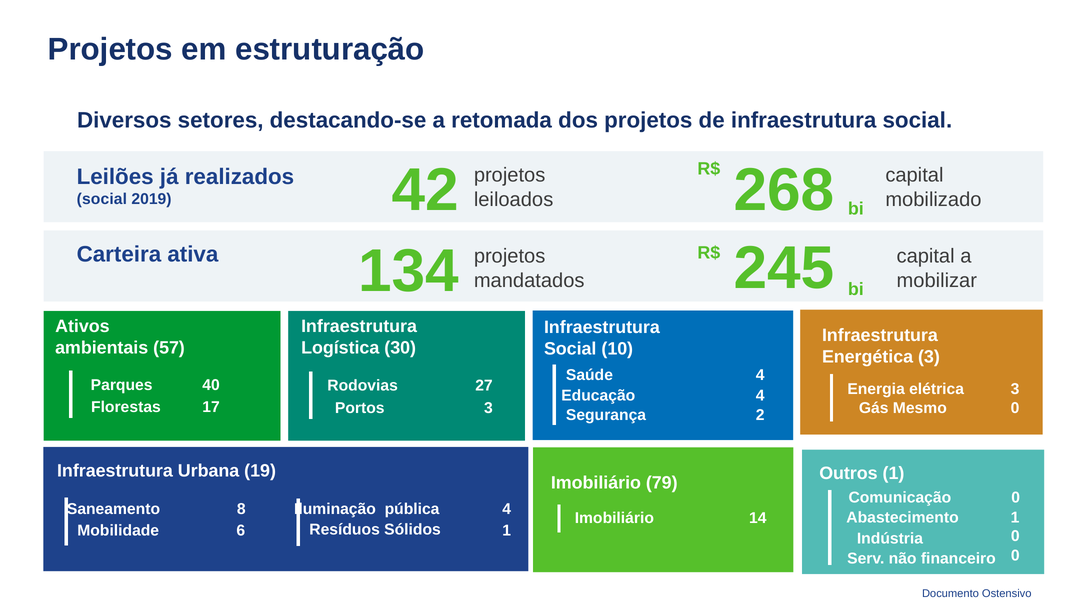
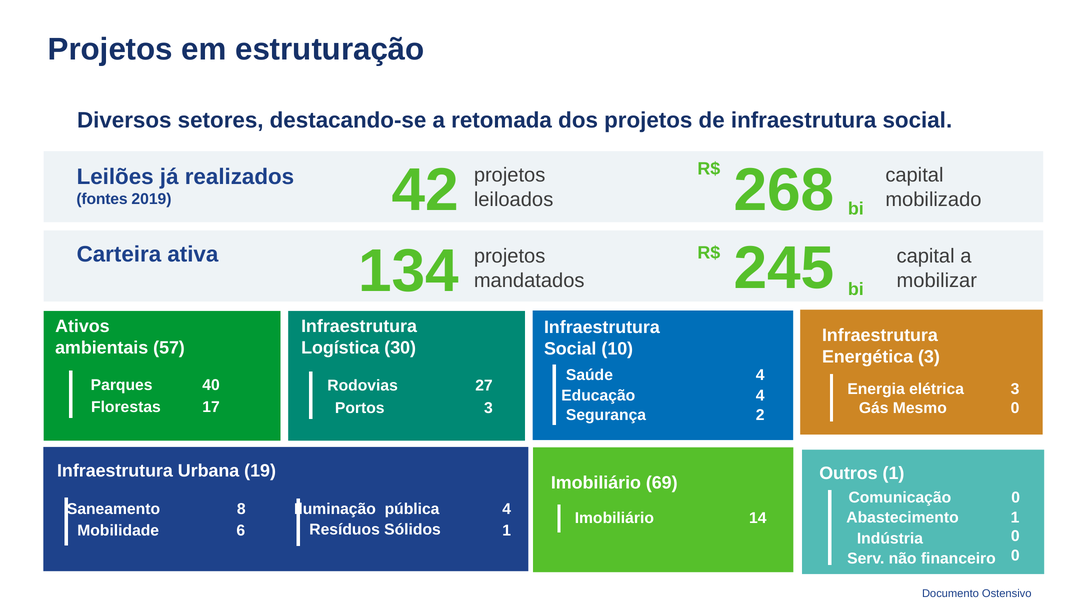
social: social -> fontes (102, 199)
79: 79 -> 69 (662, 482)
